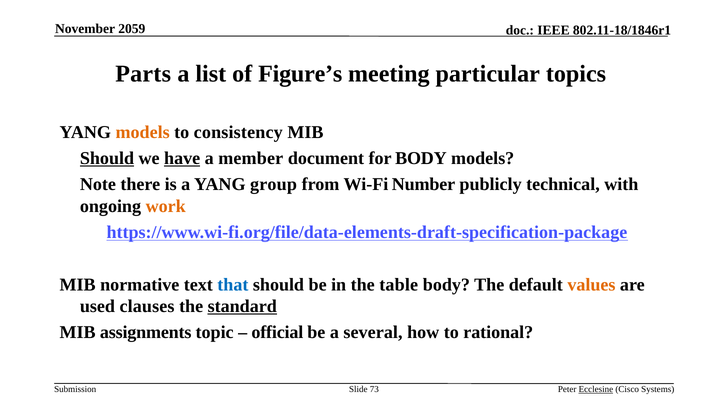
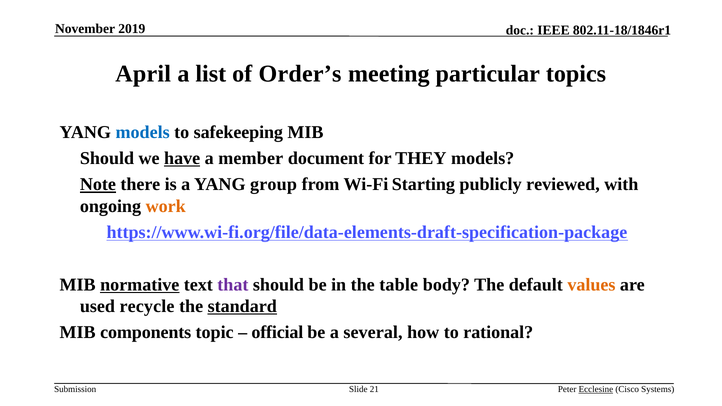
2059: 2059 -> 2019 (132, 29)
Parts: Parts -> April (143, 74)
Figure’s: Figure’s -> Order’s (300, 74)
models colour: orange -> blue (143, 132)
consistency: consistency -> safekeeping (238, 132)
Should underline: present -> none (107, 158)
for BODY: BODY -> THEY (421, 158)
Note underline: none -> present (98, 185)
Number: Number -> Starting (423, 185)
technical: technical -> reviewed (563, 185)
normative underline: none -> present (140, 285)
that colour: blue -> purple (233, 285)
clauses: clauses -> recycle (147, 306)
assignments: assignments -> components (146, 333)
73: 73 -> 21 (374, 390)
